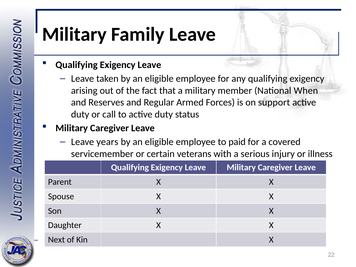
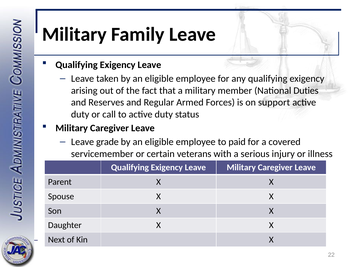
When: When -> Duties (306, 91)
years: years -> grade (107, 142)
